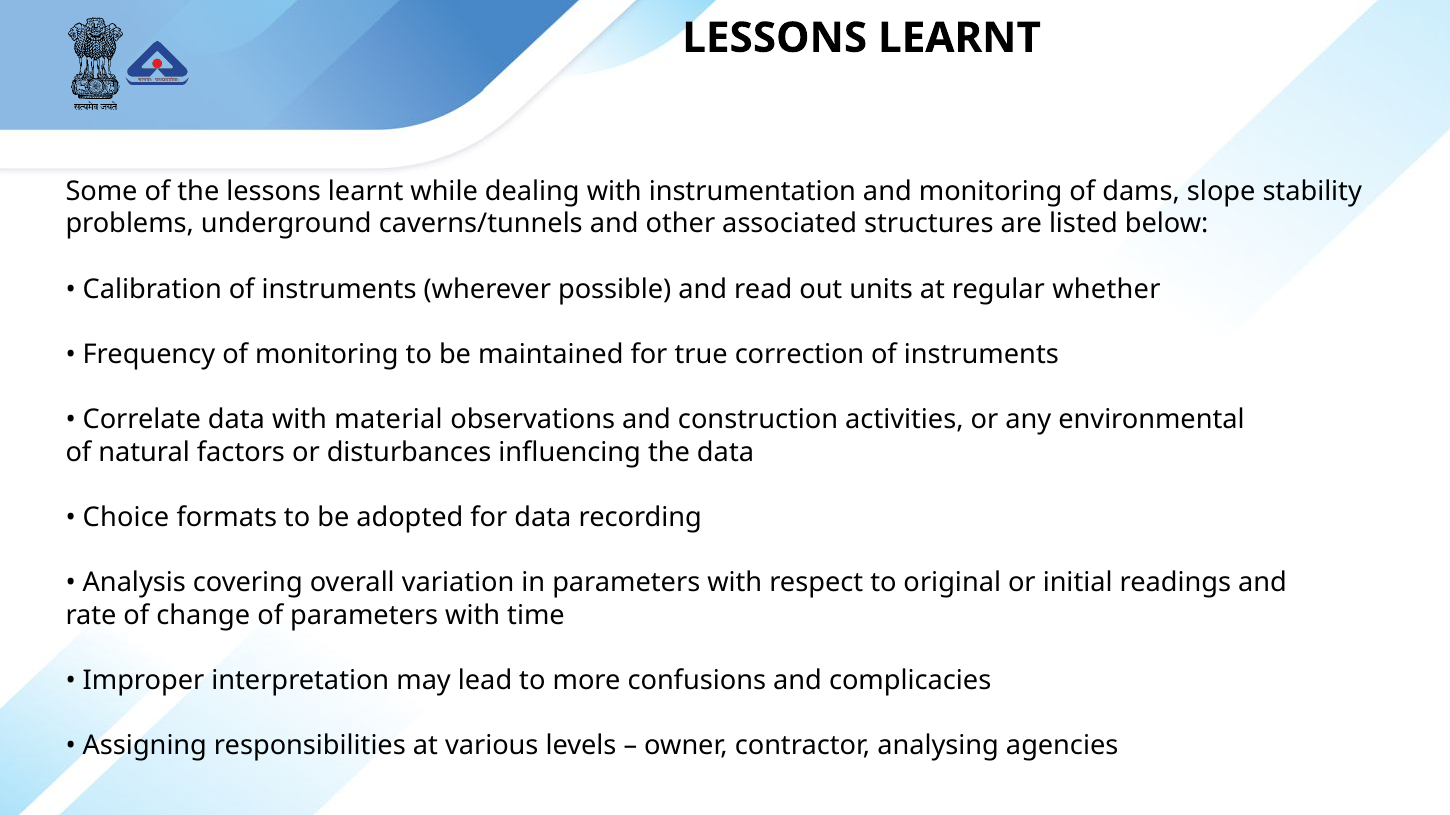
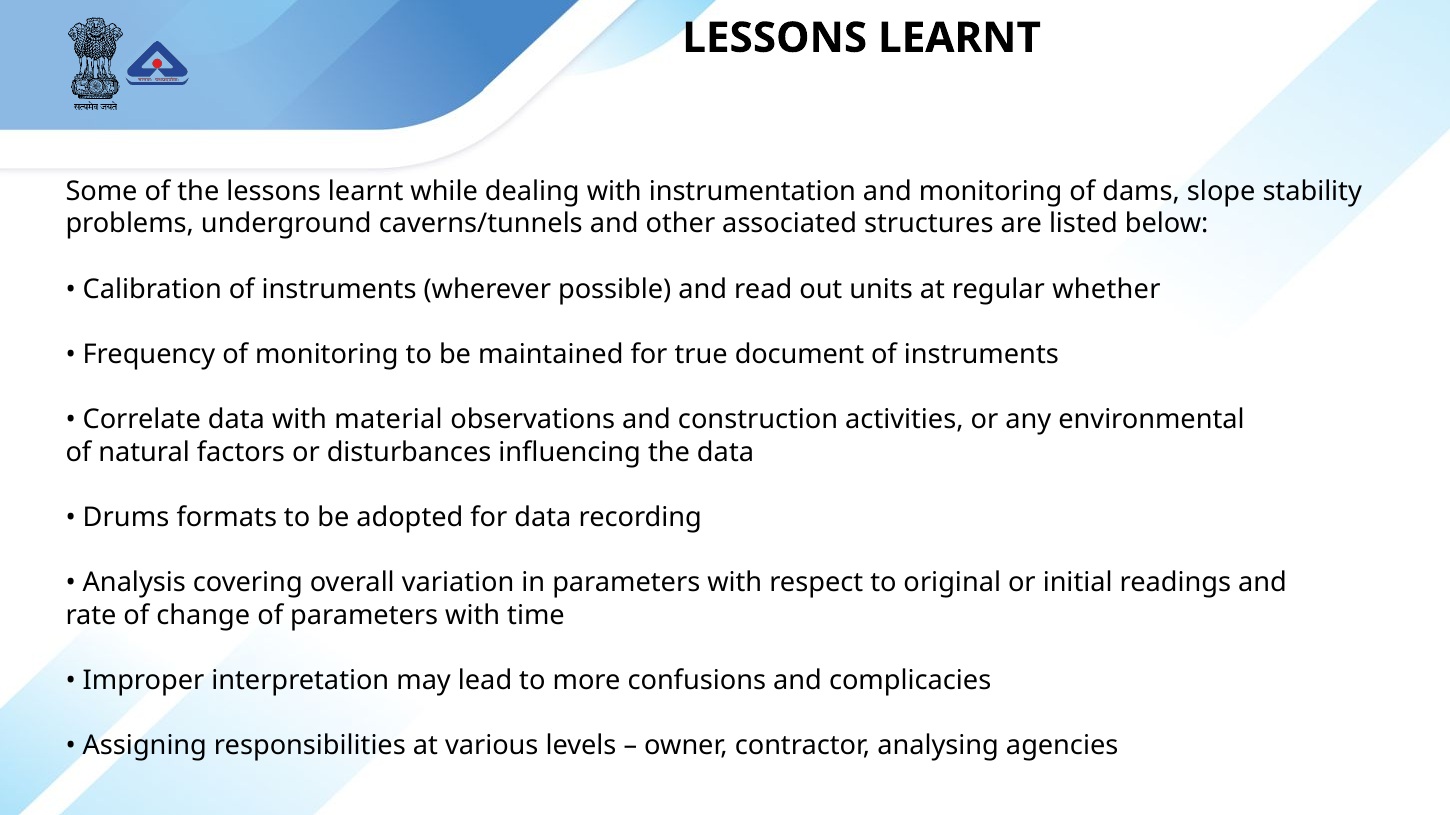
correction: correction -> document (799, 355)
Choice: Choice -> Drums (126, 518)
